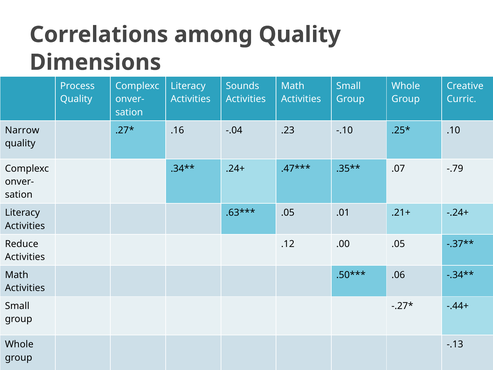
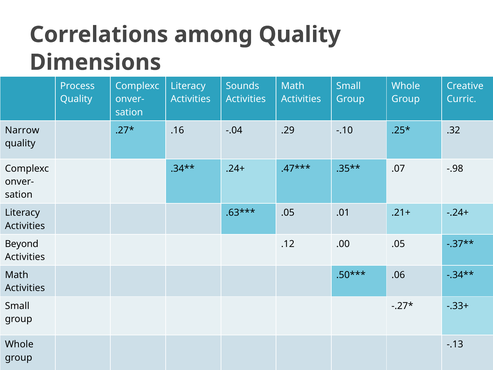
.23: .23 -> .29 (288, 130)
.10: .10 -> .32 (453, 130)
-.79: -.79 -> -.98 (455, 169)
Reduce: Reduce -> Beyond (22, 244)
-.44+: -.44+ -> -.33+ (458, 306)
